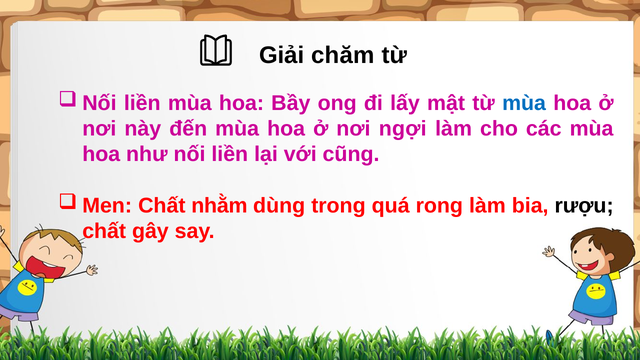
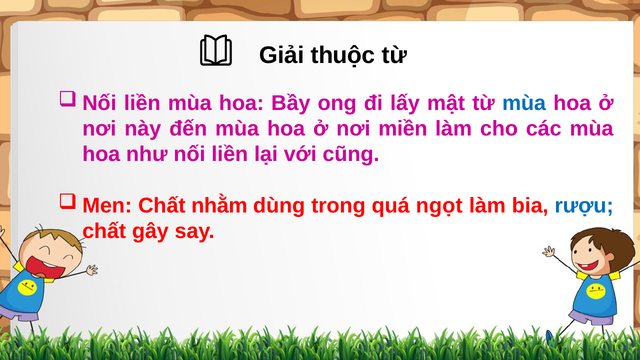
chăm: chăm -> thuộc (343, 56)
ngợi: ngợi -> miền (403, 129)
rong: rong -> ngọt (439, 205)
rượu colour: black -> blue (584, 205)
